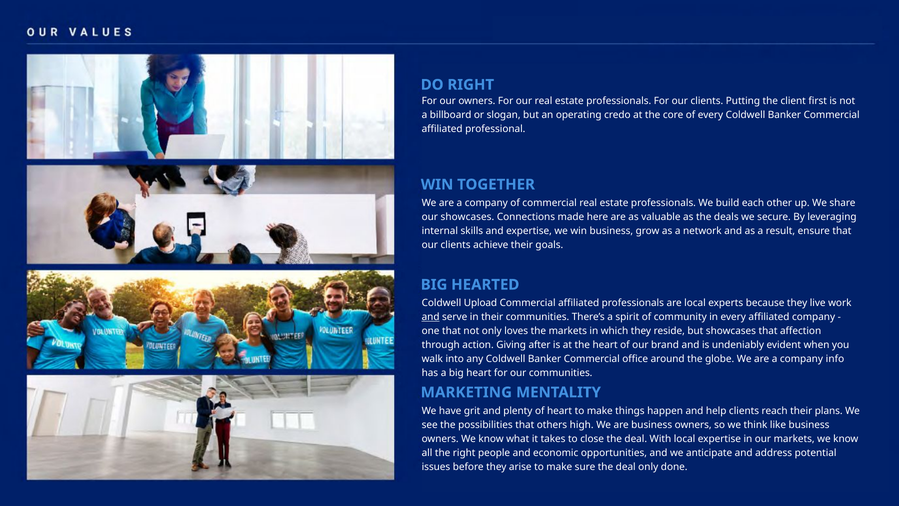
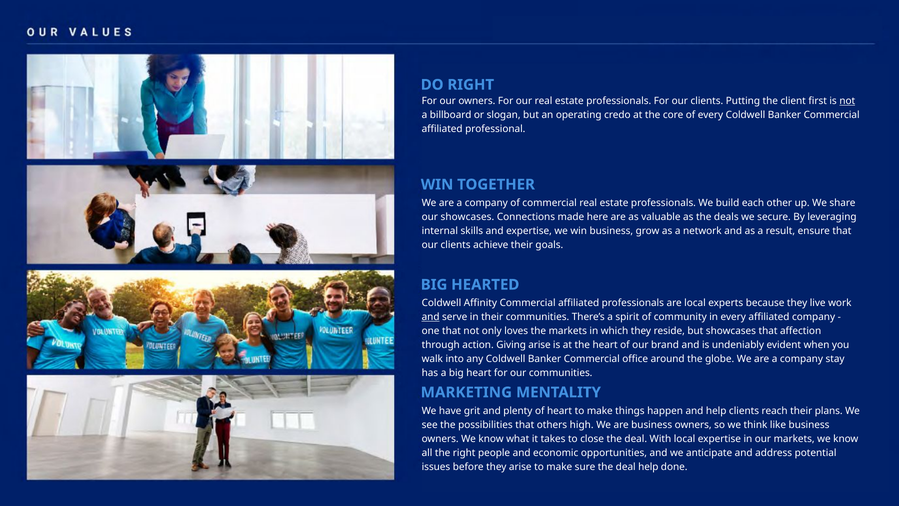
not underline: none -> present (847, 101)
Upload: Upload -> Affinity (480, 303)
Giving after: after -> arise (540, 345)
info: info -> stay (835, 359)
deal only: only -> help (648, 466)
